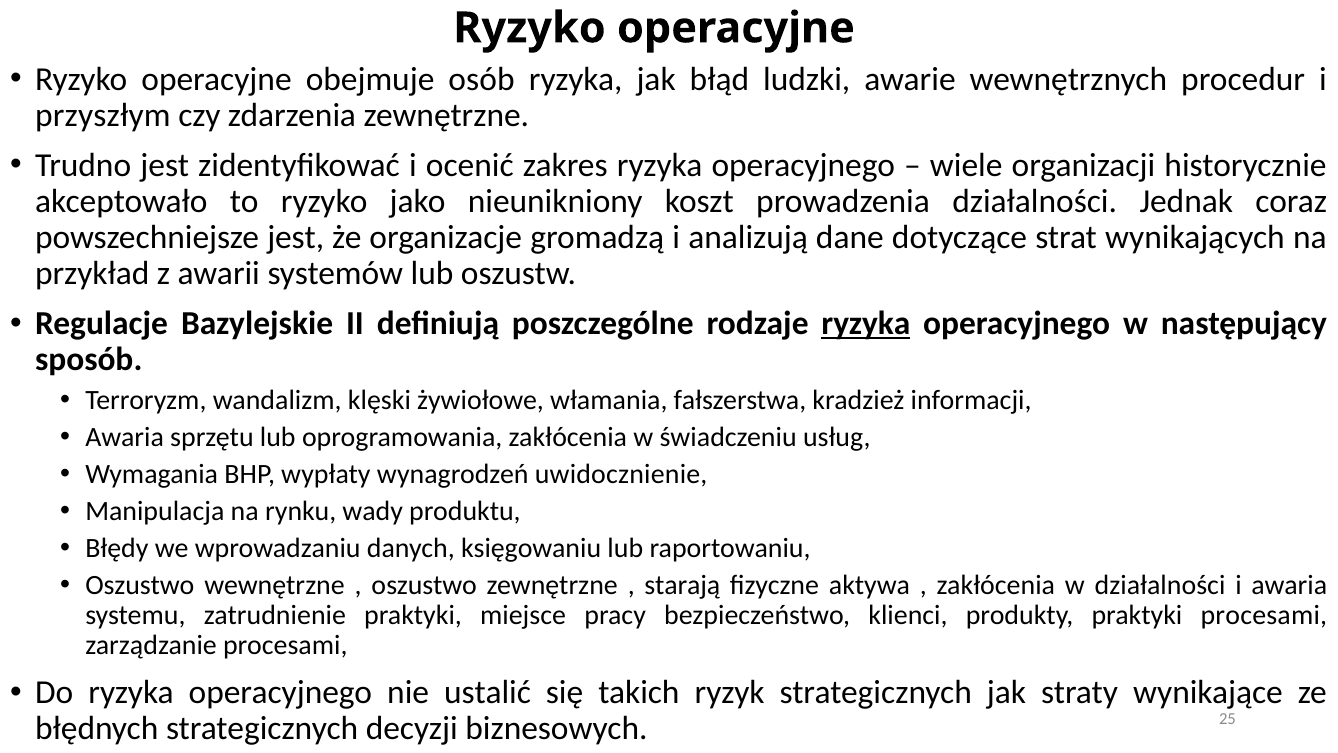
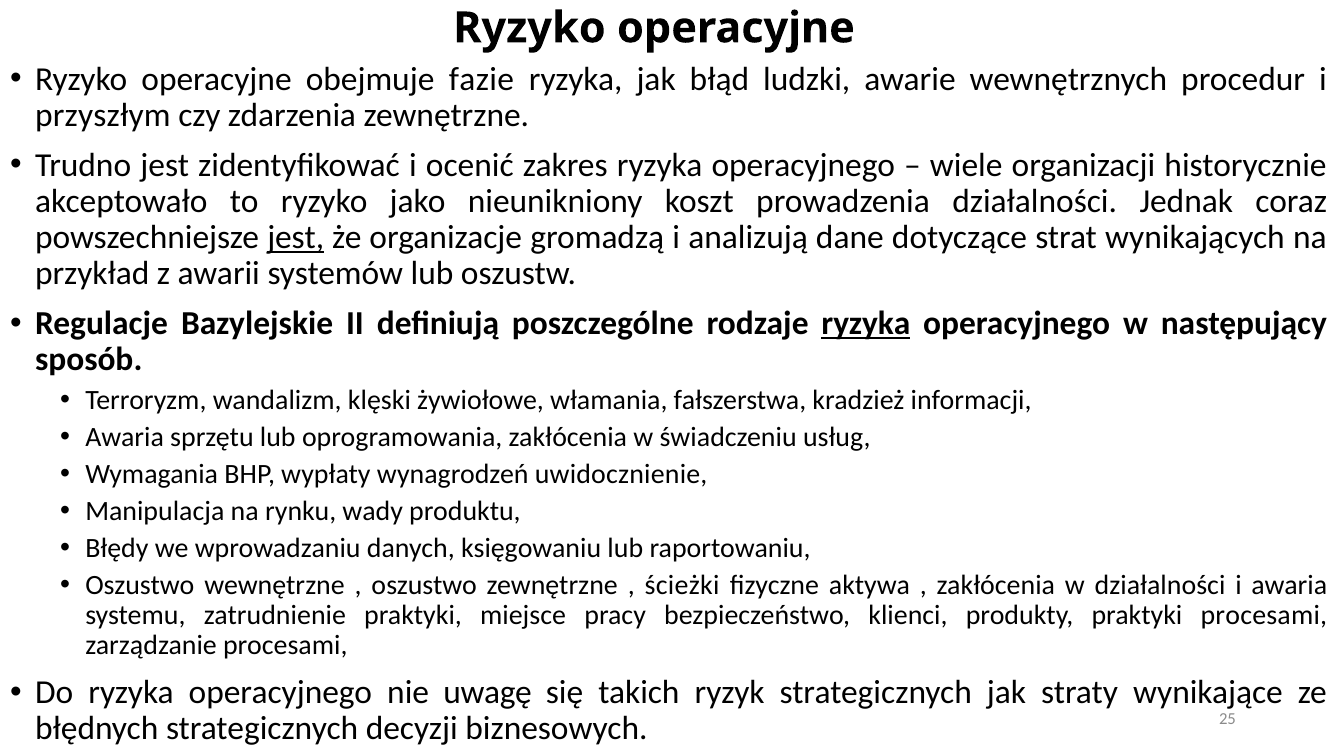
osób: osób -> fazie (481, 79)
jest underline: none -> present (296, 237)
starają: starają -> ścieżki (682, 585)
ustalić: ustalić -> uwagę (488, 692)
